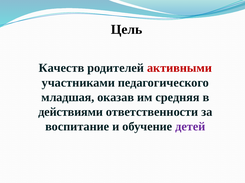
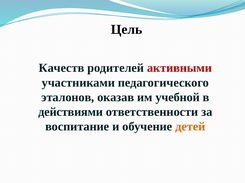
младшая: младшая -> эталонов (68, 98)
средняя: средняя -> учебной (178, 98)
детей colour: purple -> orange (190, 127)
